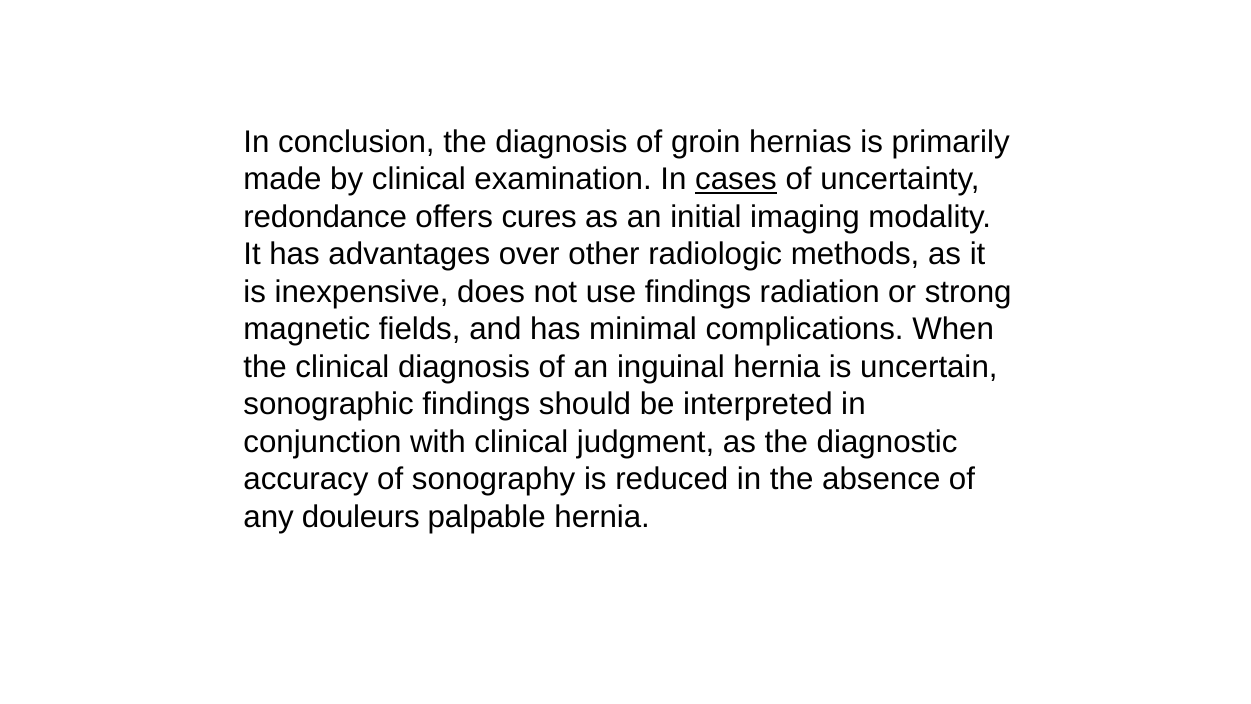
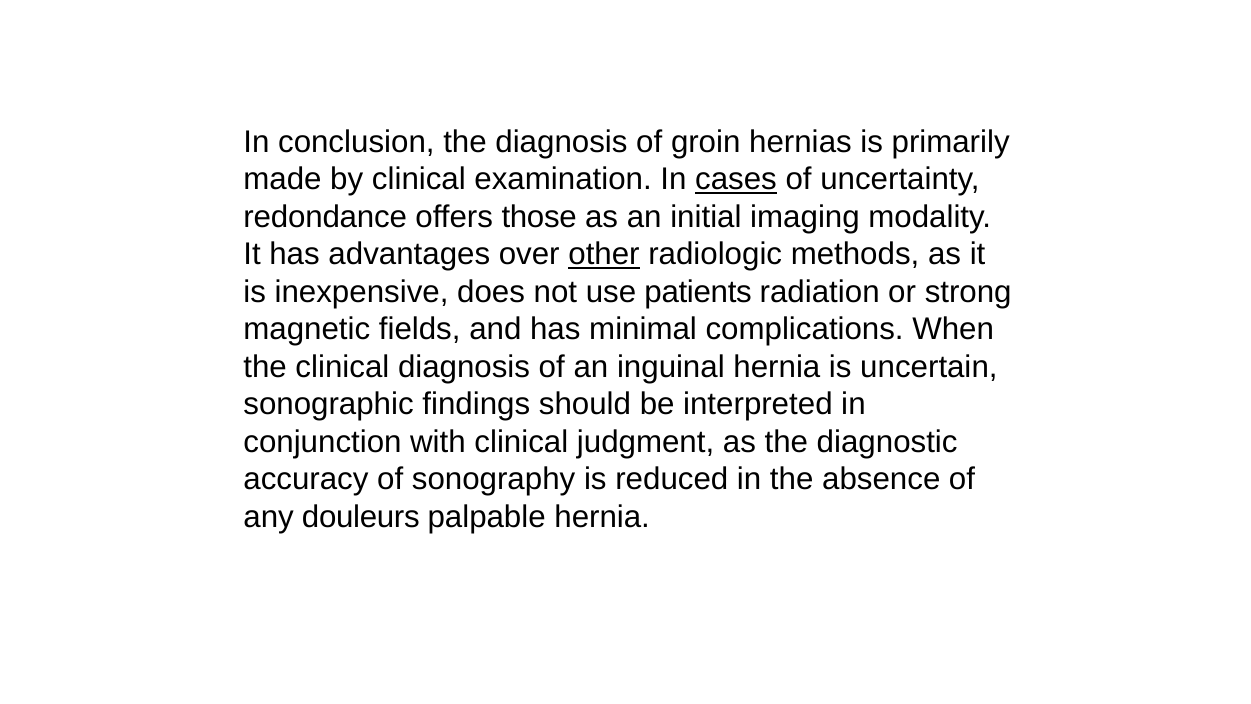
cures: cures -> those (539, 217)
other underline: none -> present (604, 254)
use findings: findings -> patients (698, 292)
